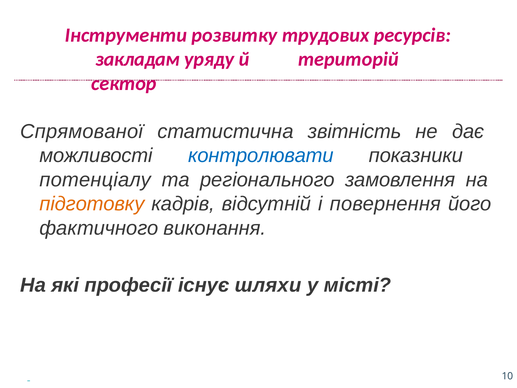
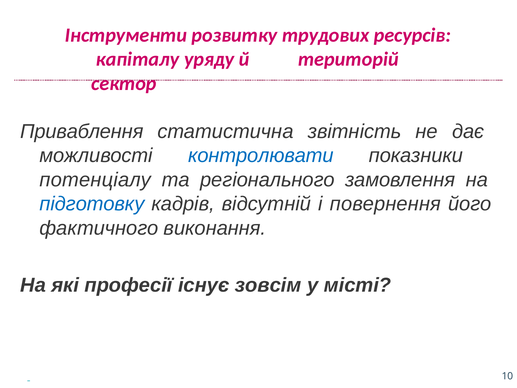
закладам: закладам -> капіталу (138, 59)
Спрямованої: Спрямованої -> Приваблення (82, 131)
підготовку colour: orange -> blue (92, 204)
шляхи: шляхи -> зовсім (268, 285)
